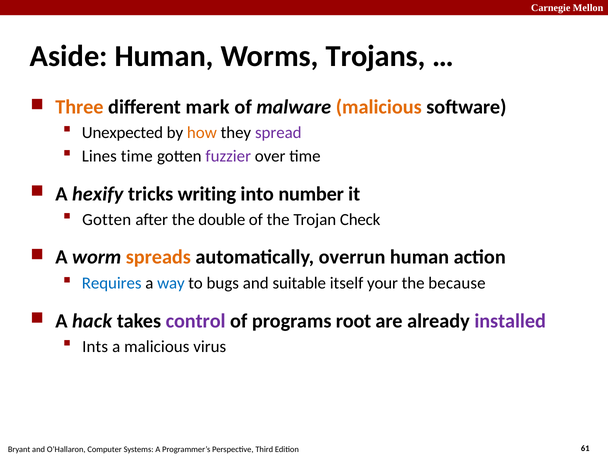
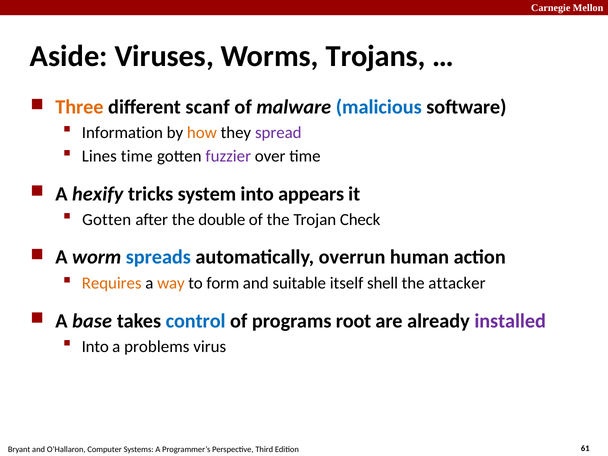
Aside Human: Human -> Viruses (164, 56)
mark: mark -> scanf (208, 107)
malicious colour: orange -> blue (379, 107)
Unexpected: Unexpected -> Information (122, 133)
writing: writing -> system (207, 194)
number: number -> appears (311, 194)
spreads colour: orange -> blue (158, 257)
Requires colour: blue -> orange (112, 283)
way colour: blue -> orange (171, 283)
bugs: bugs -> form (223, 283)
your: your -> shell (383, 283)
because: because -> attacker (457, 283)
hack: hack -> base (92, 321)
control colour: purple -> blue (196, 321)
Ints: Ints -> Into (95, 346)
a malicious: malicious -> problems (157, 346)
